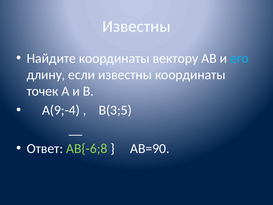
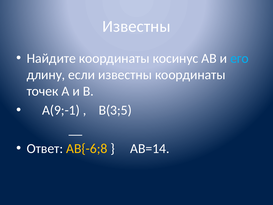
вектору: вектору -> косинус (175, 58)
А(9;-4: А(9;-4 -> А(9;-1 (61, 110)
АВ{-6;8 colour: light green -> yellow (87, 148)
АВ=90: АВ=90 -> АВ=14 (150, 148)
